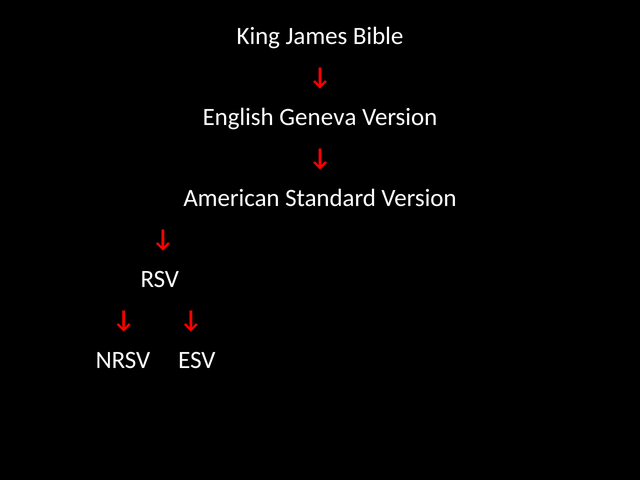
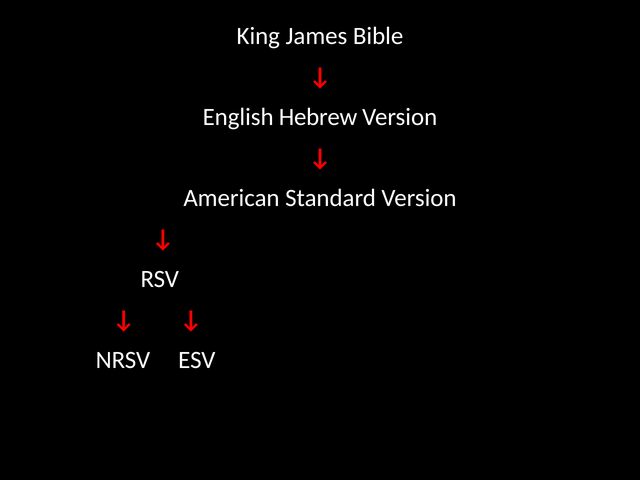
Geneva: Geneva -> Hebrew (318, 117)
